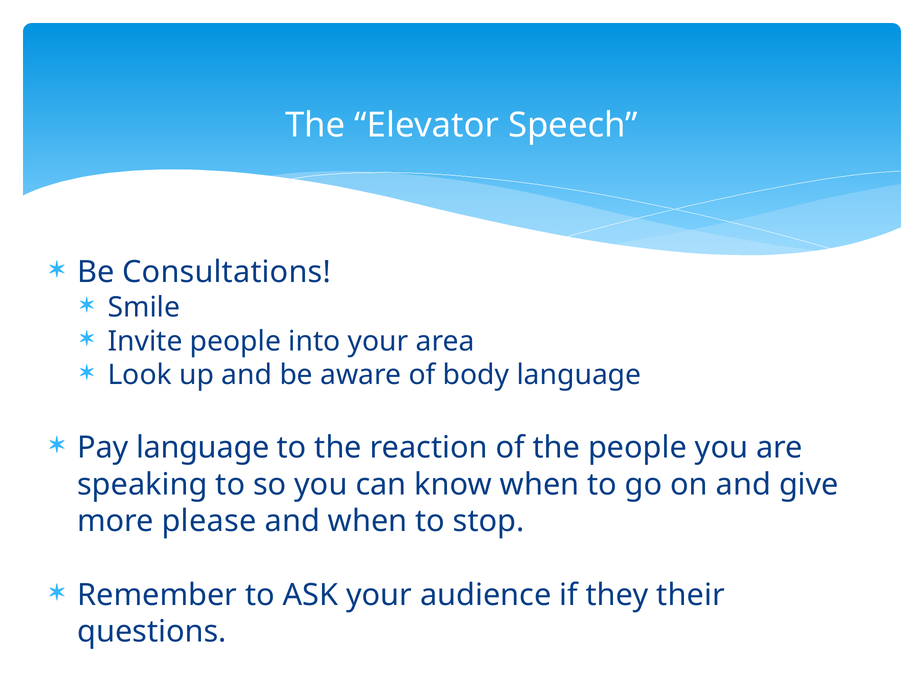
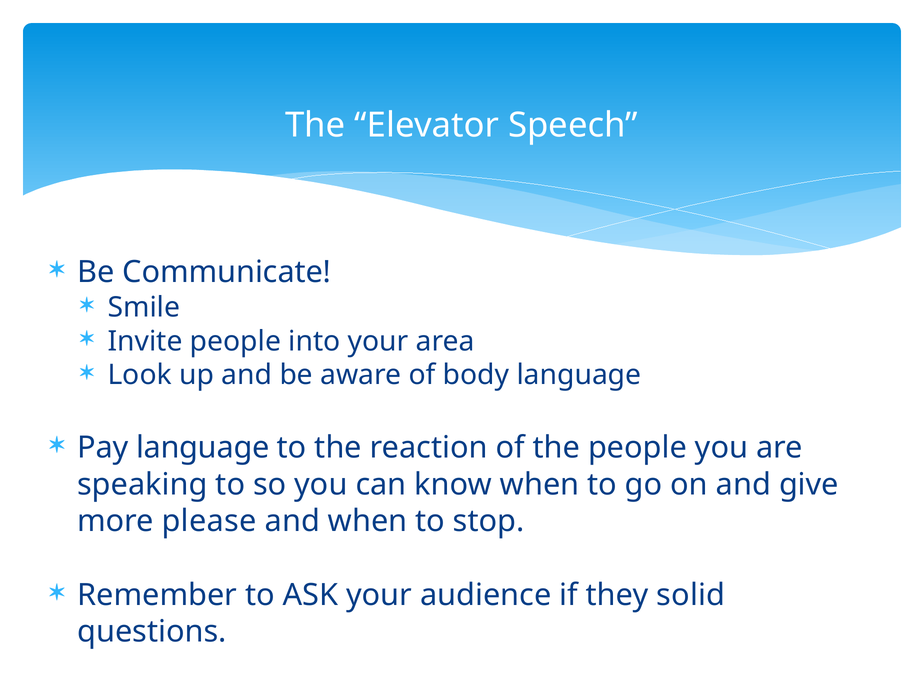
Consultations: Consultations -> Communicate (227, 272)
their: their -> solid (691, 595)
